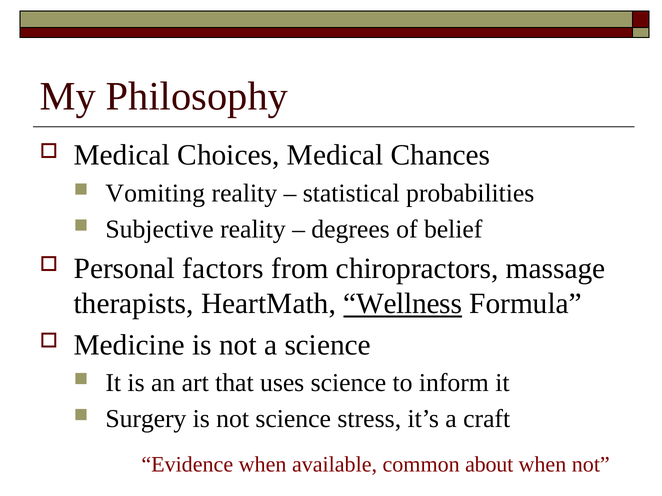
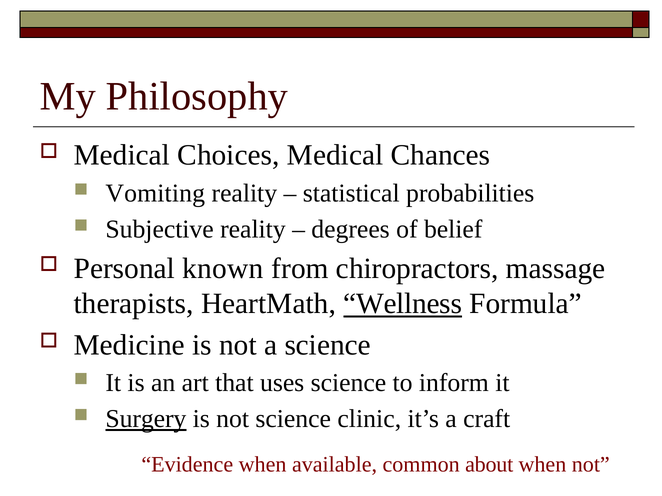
factors: factors -> known (223, 269)
Surgery underline: none -> present (146, 419)
stress: stress -> clinic (369, 419)
